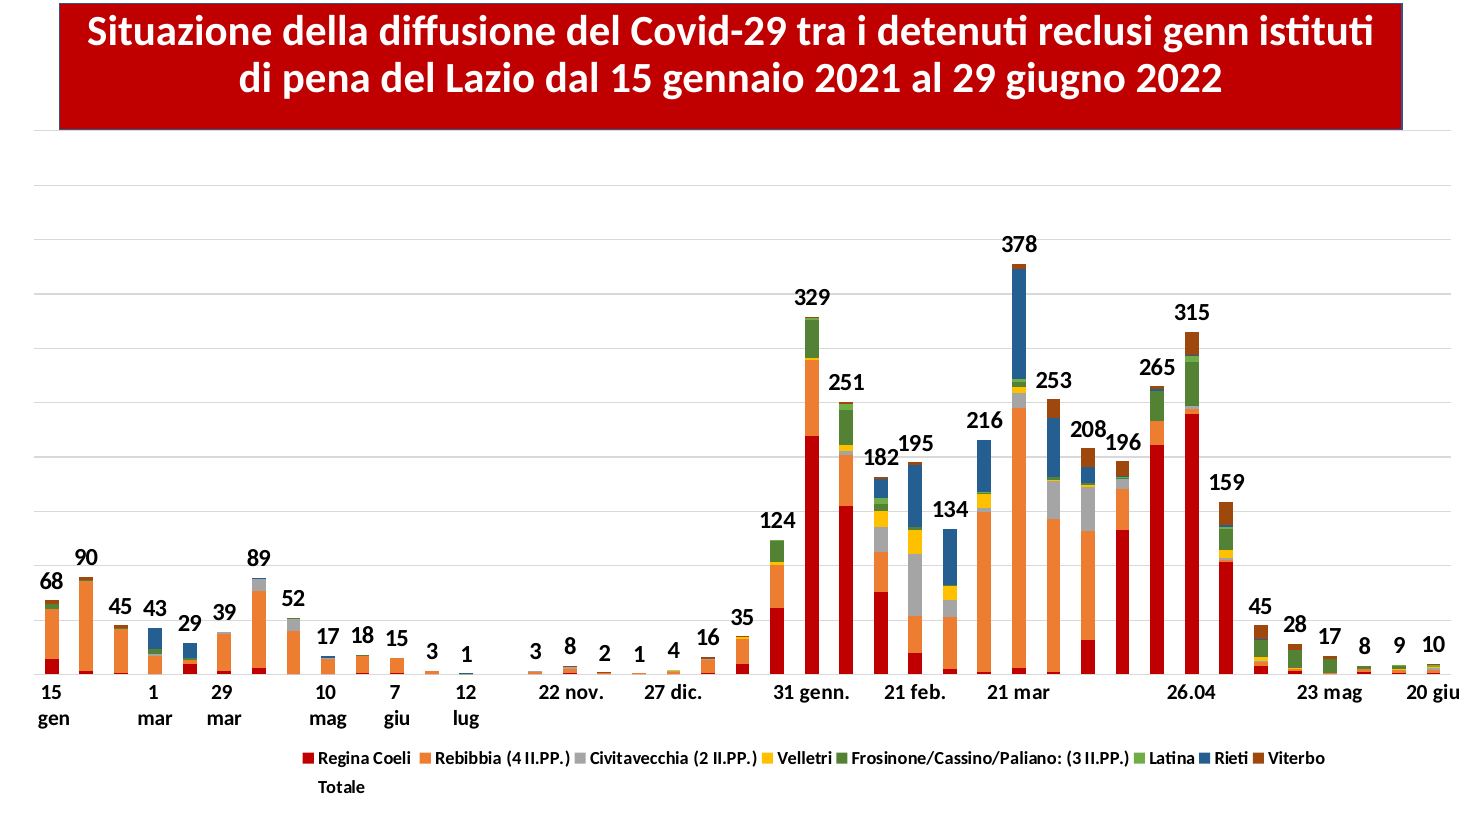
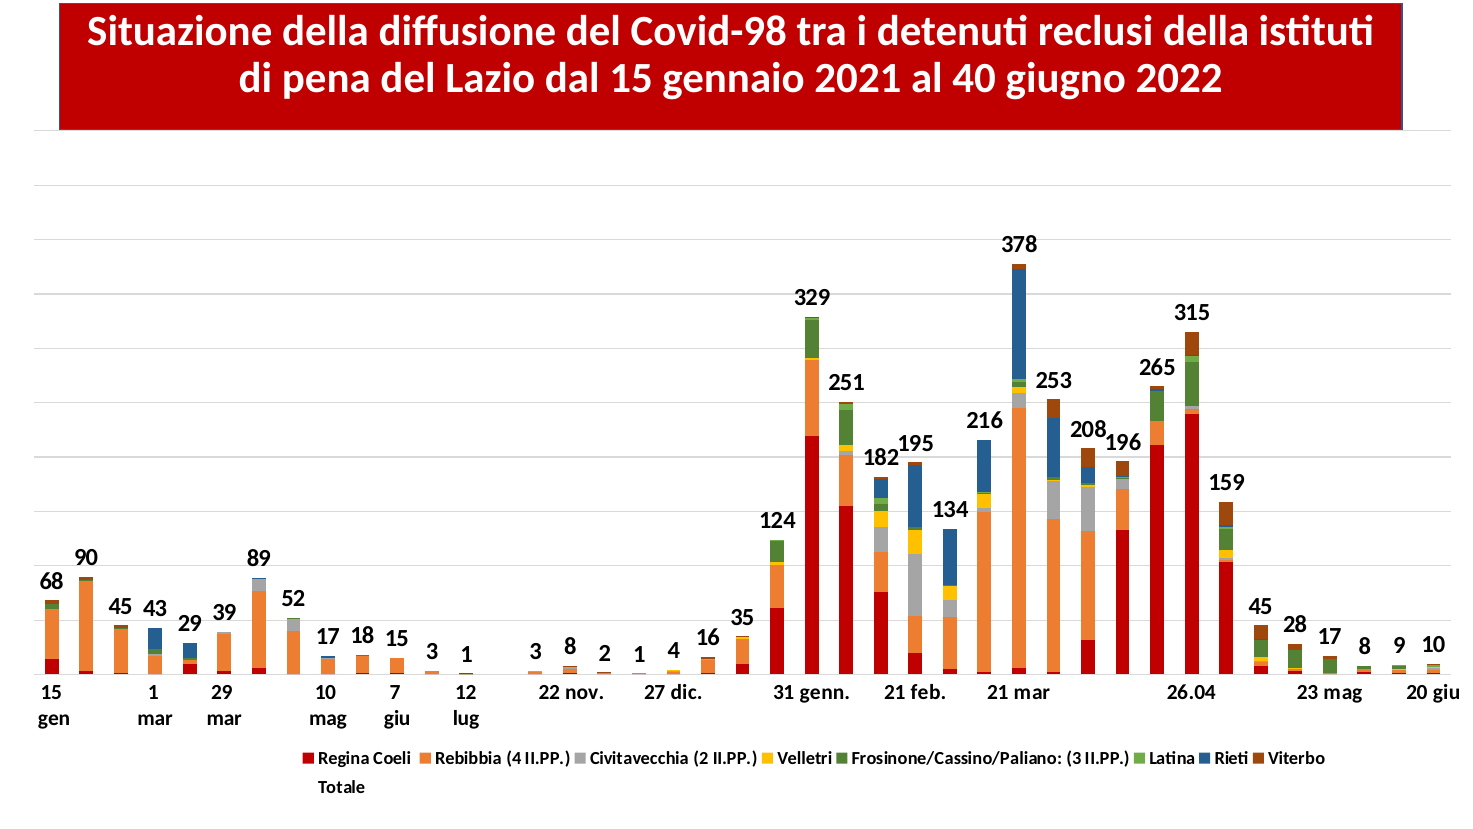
Covid-29: Covid-29 -> Covid-98 (709, 32)
reclusi genn: genn -> della (1206, 32)
al 29: 29 -> 40 (974, 78)
